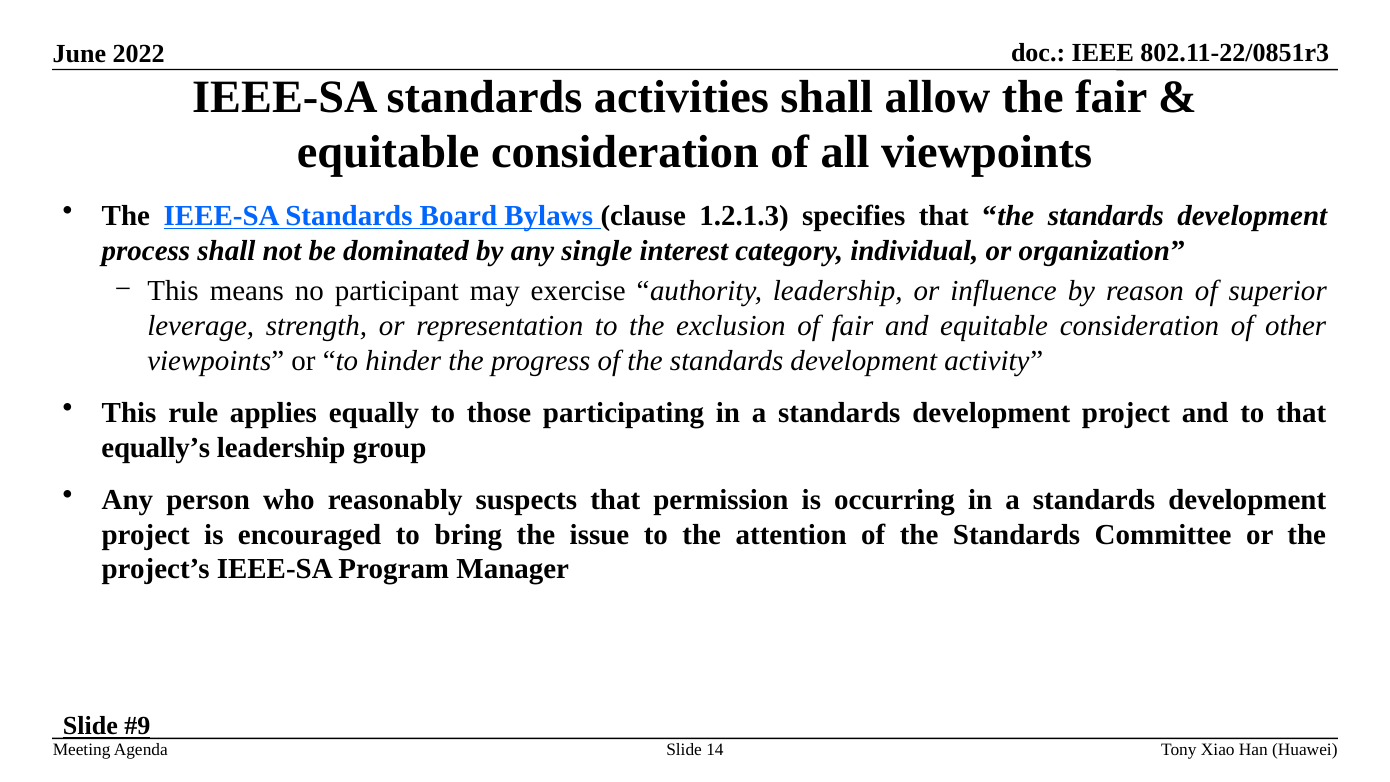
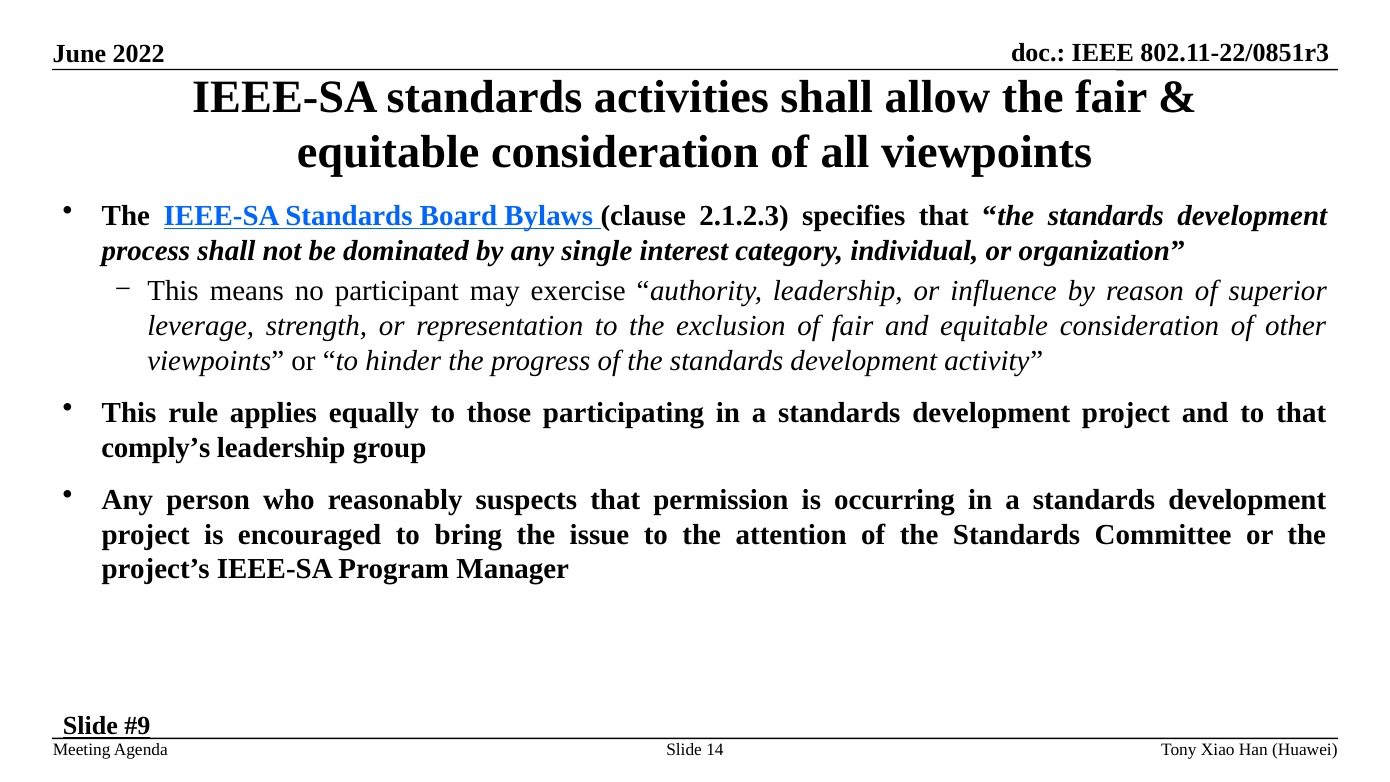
1.2.1.3: 1.2.1.3 -> 2.1.2.3 (744, 216)
equally’s: equally’s -> comply’s (156, 448)
